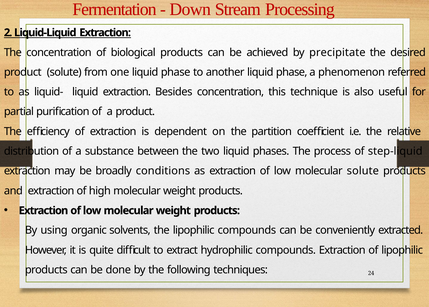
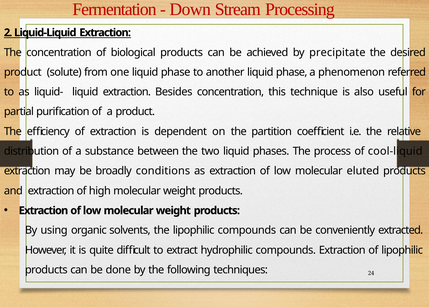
step-liquid: step-liquid -> cool-liquid (395, 151)
molecular solute: solute -> eluted (363, 171)
